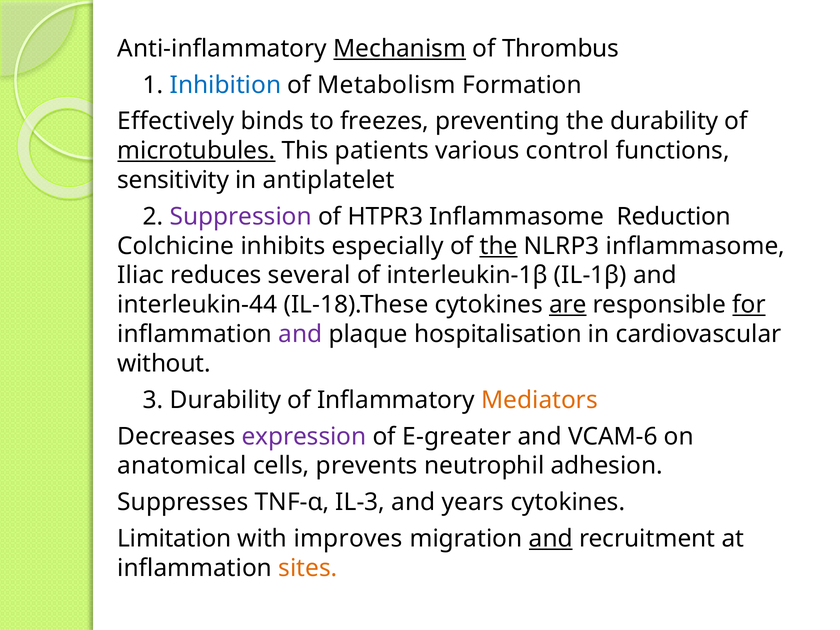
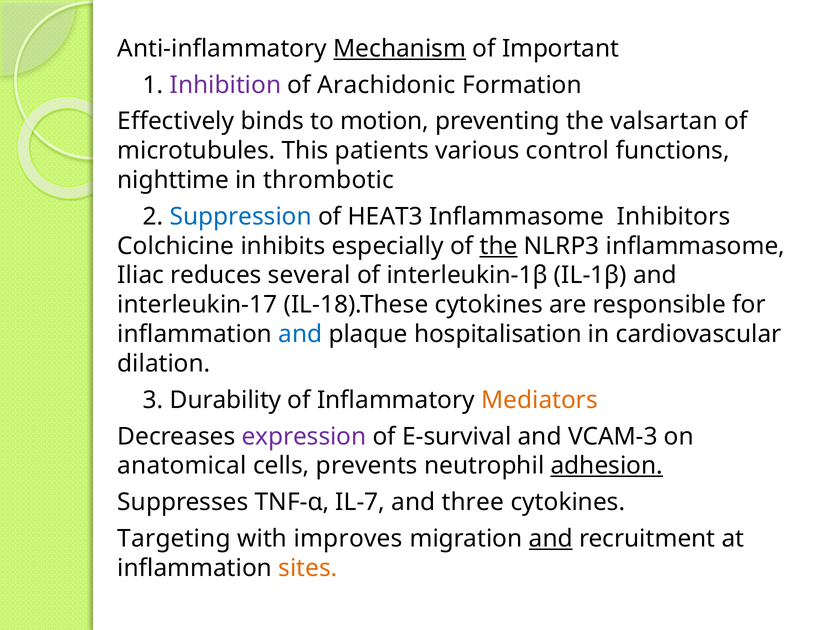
Thrombus: Thrombus -> Important (560, 49)
Inhibition colour: blue -> purple (226, 85)
Metabolism: Metabolism -> Arachidonic (387, 85)
freezes: freezes -> motion (385, 121)
the durability: durability -> valsartan (664, 121)
microtubules underline: present -> none (196, 151)
sensitivity: sensitivity -> nighttime (173, 180)
antiplatelet: antiplatelet -> thrombotic (329, 180)
Suppression colour: purple -> blue (241, 217)
HTPR3: HTPR3 -> HEAT3 (385, 217)
Reduction: Reduction -> Inhibitors (674, 217)
interleukin-44: interleukin-44 -> interleukin-17 (197, 305)
are underline: present -> none (568, 305)
for underline: present -> none (749, 305)
and colour: purple -> blue (300, 334)
without: without -> dilation (164, 364)
E-greater: E-greater -> E-survival (457, 436)
VCAM-6: VCAM-6 -> VCAM-3 (613, 436)
adhesion underline: none -> present (607, 466)
IL-3: IL-3 -> IL-7 (360, 502)
years: years -> three (473, 502)
Limitation: Limitation -> Targeting (174, 539)
